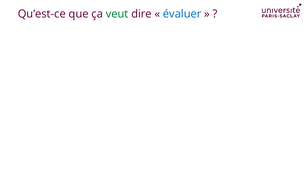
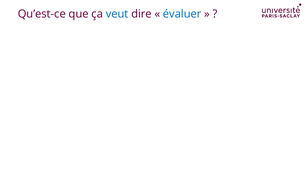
veut colour: green -> blue (117, 14)
